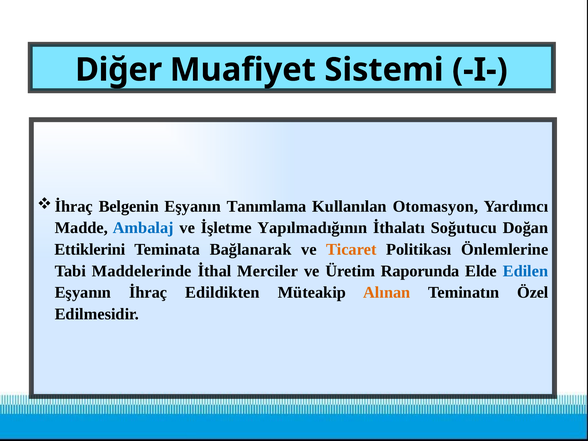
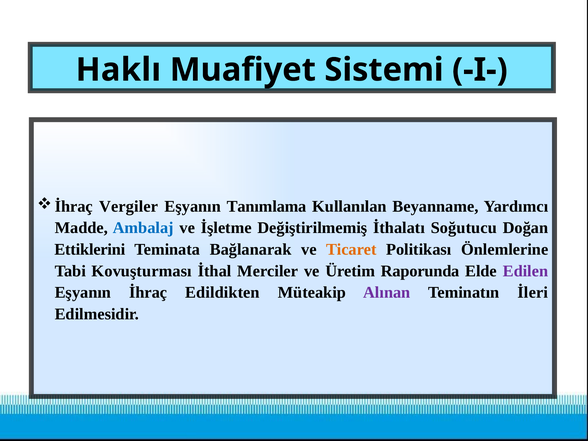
Diğer: Diğer -> Haklı (118, 70)
Belgenin: Belgenin -> Vergiler (129, 206)
Otomasyon: Otomasyon -> Beyanname (436, 206)
Yapılmadığının: Yapılmadığının -> Değiştirilmemiş (312, 228)
Maddelerinde: Maddelerinde -> Kovuşturması (142, 271)
Edilen colour: blue -> purple (525, 271)
Alınan colour: orange -> purple (387, 292)
Özel: Özel -> İleri (533, 292)
